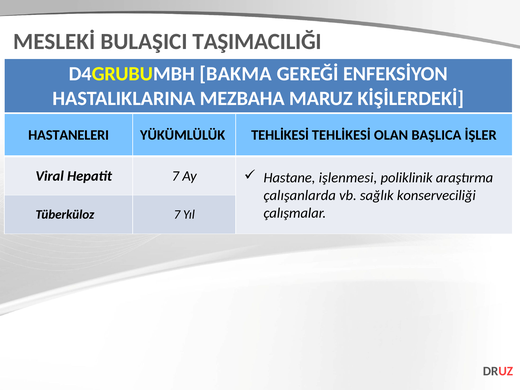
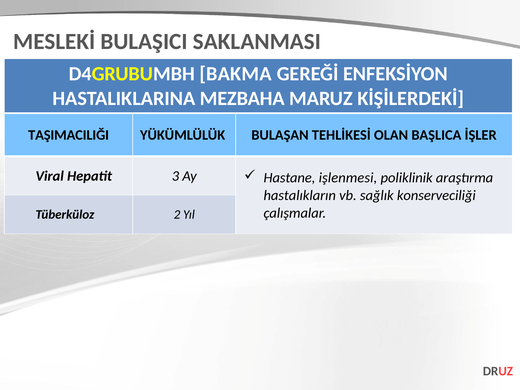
TAŞIMACILIĞI: TAŞIMACILIĞI -> SAKLANMASI (257, 42)
HASTANELERI: HASTANELERI -> TAŞIMACILIĞI (69, 135)
YÜKÜMLÜLÜK TEHLİKESİ: TEHLİKESİ -> BULAŞAN (280, 135)
Hepatit 7: 7 -> 3 (175, 176)
çalışanlarda: çalışanlarda -> hastalıkların (300, 195)
Tüberküloz 7: 7 -> 2 (177, 215)
